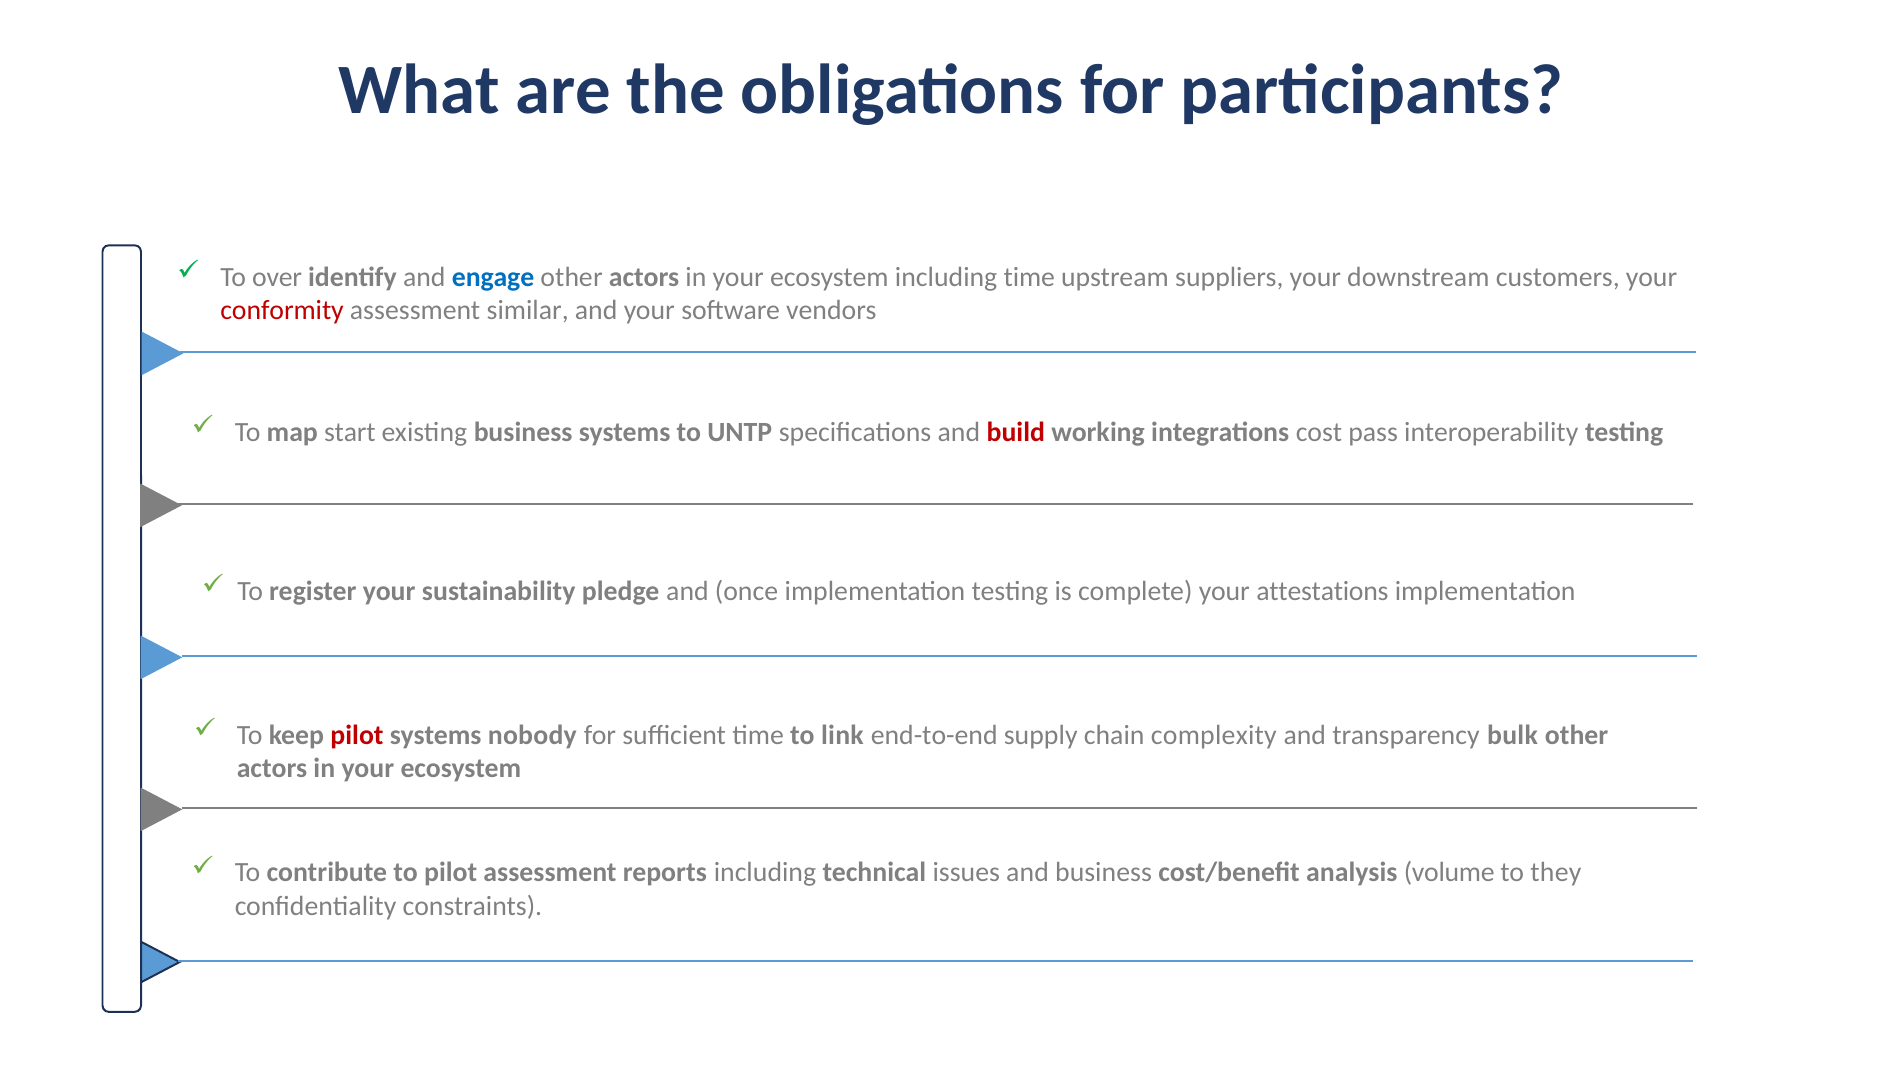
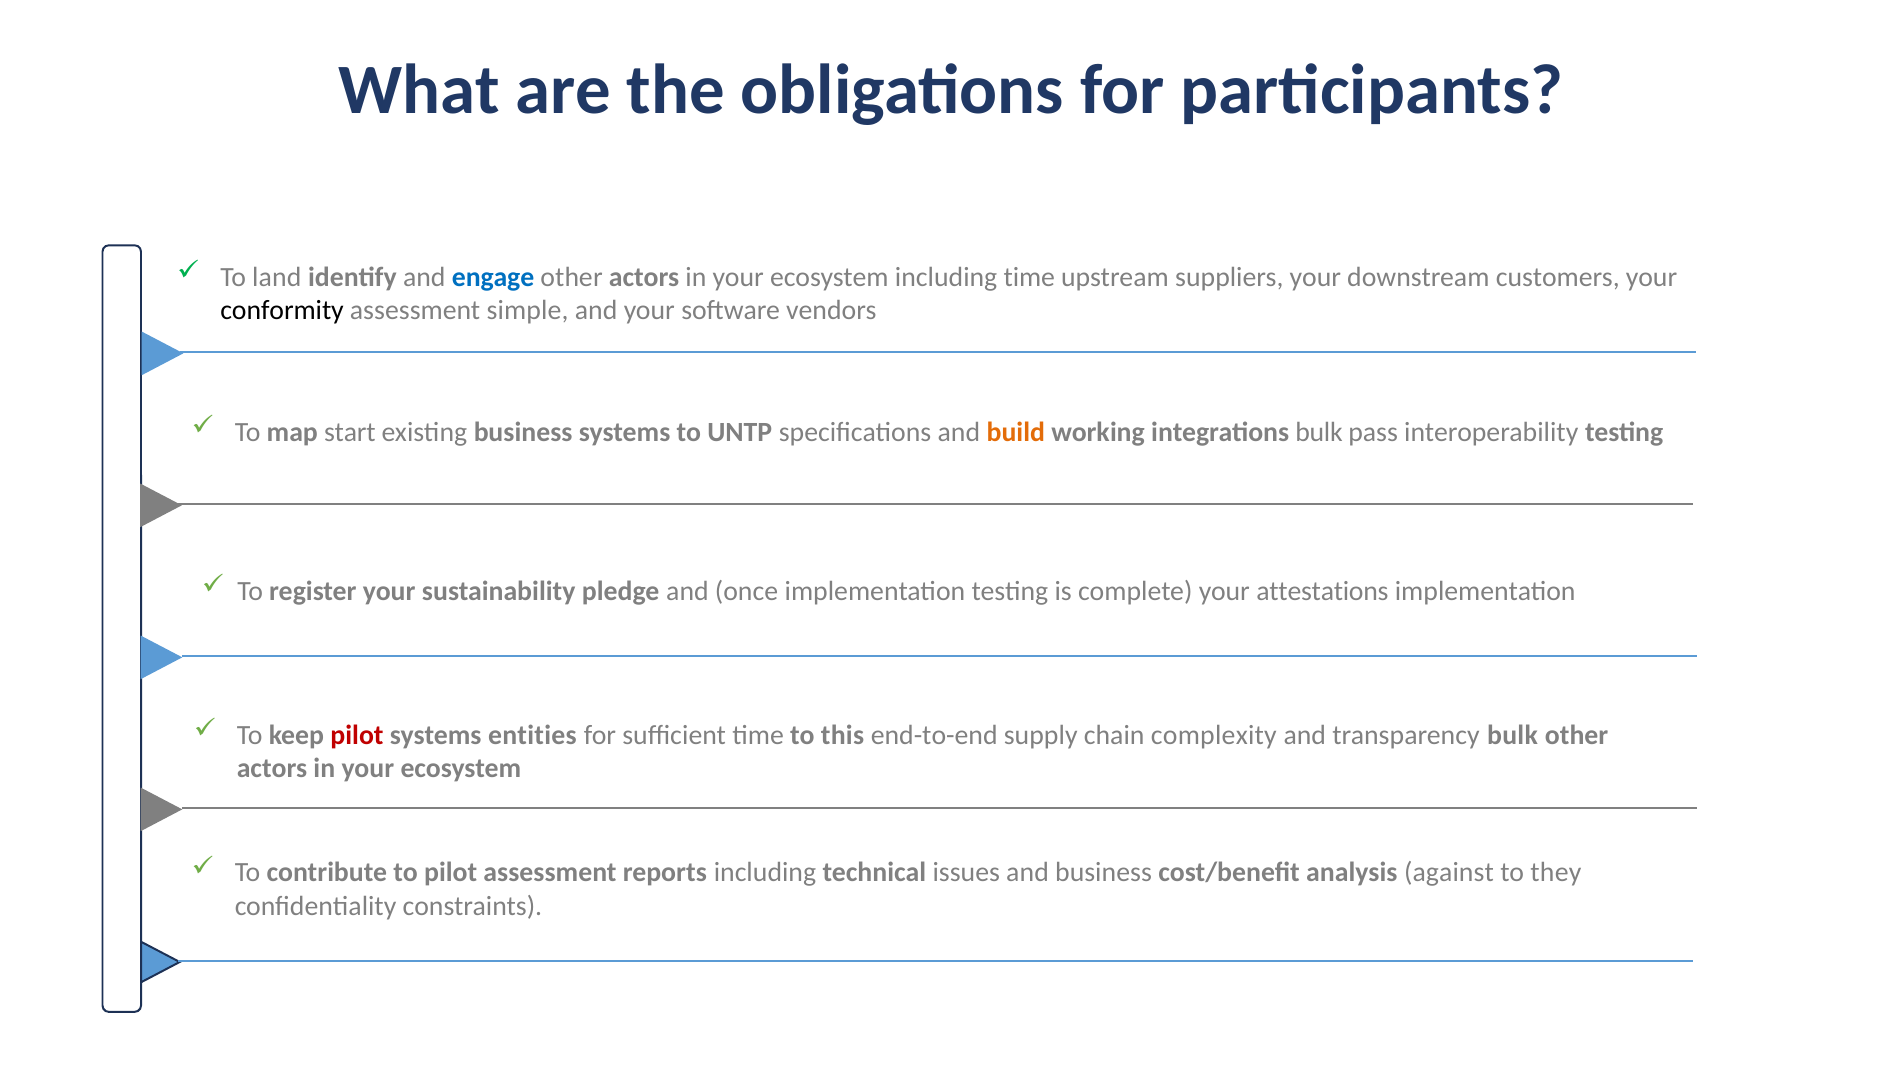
over: over -> land (277, 277)
conformity colour: red -> black (282, 310)
similar: similar -> simple (528, 310)
build colour: red -> orange (1016, 432)
integrations cost: cost -> bulk (1319, 432)
nobody: nobody -> entities (532, 735)
link: link -> this (842, 735)
volume: volume -> against (1449, 873)
